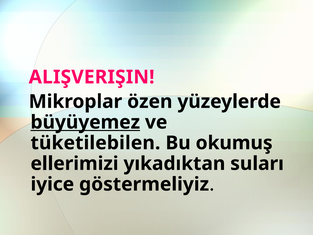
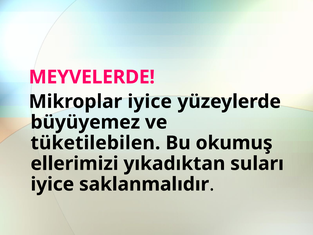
ALIŞVERIŞIN: ALIŞVERIŞIN -> MEYVELERDE (92, 77)
Mikroplar özen: özen -> iyice (150, 101)
büyüyemez underline: present -> none (85, 122)
göstermeliyiz: göstermeliyiz -> saklanmalıdır (144, 184)
